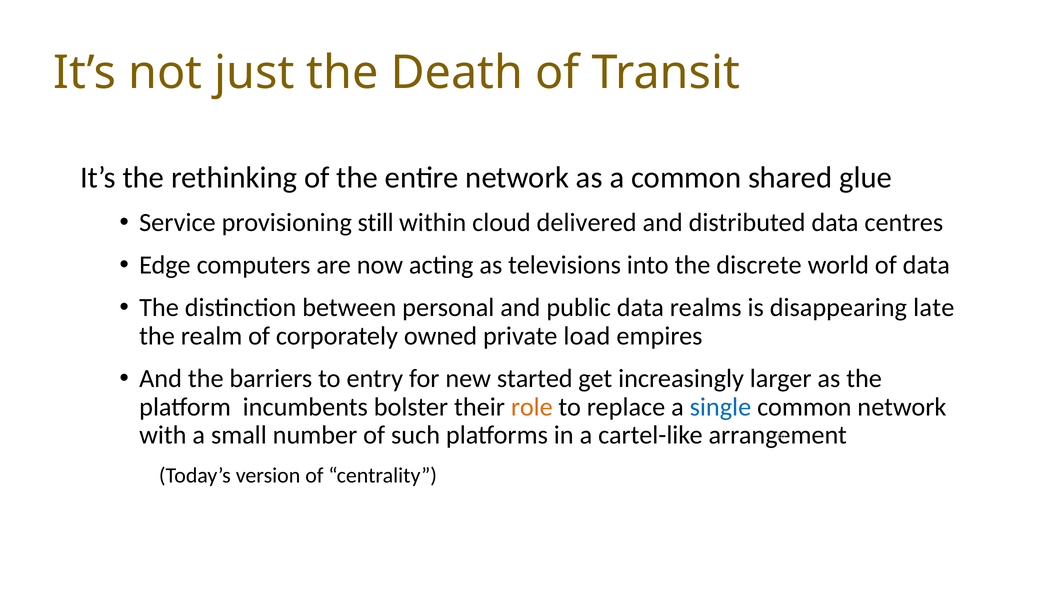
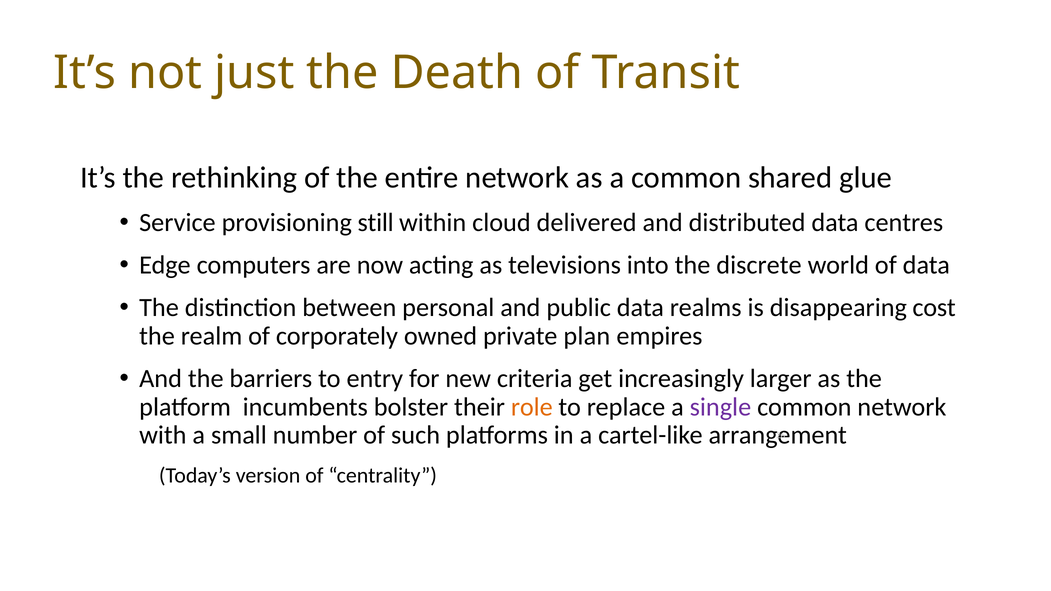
late: late -> cost (934, 308)
load: load -> plan (587, 336)
started: started -> criteria (535, 379)
single colour: blue -> purple (720, 407)
